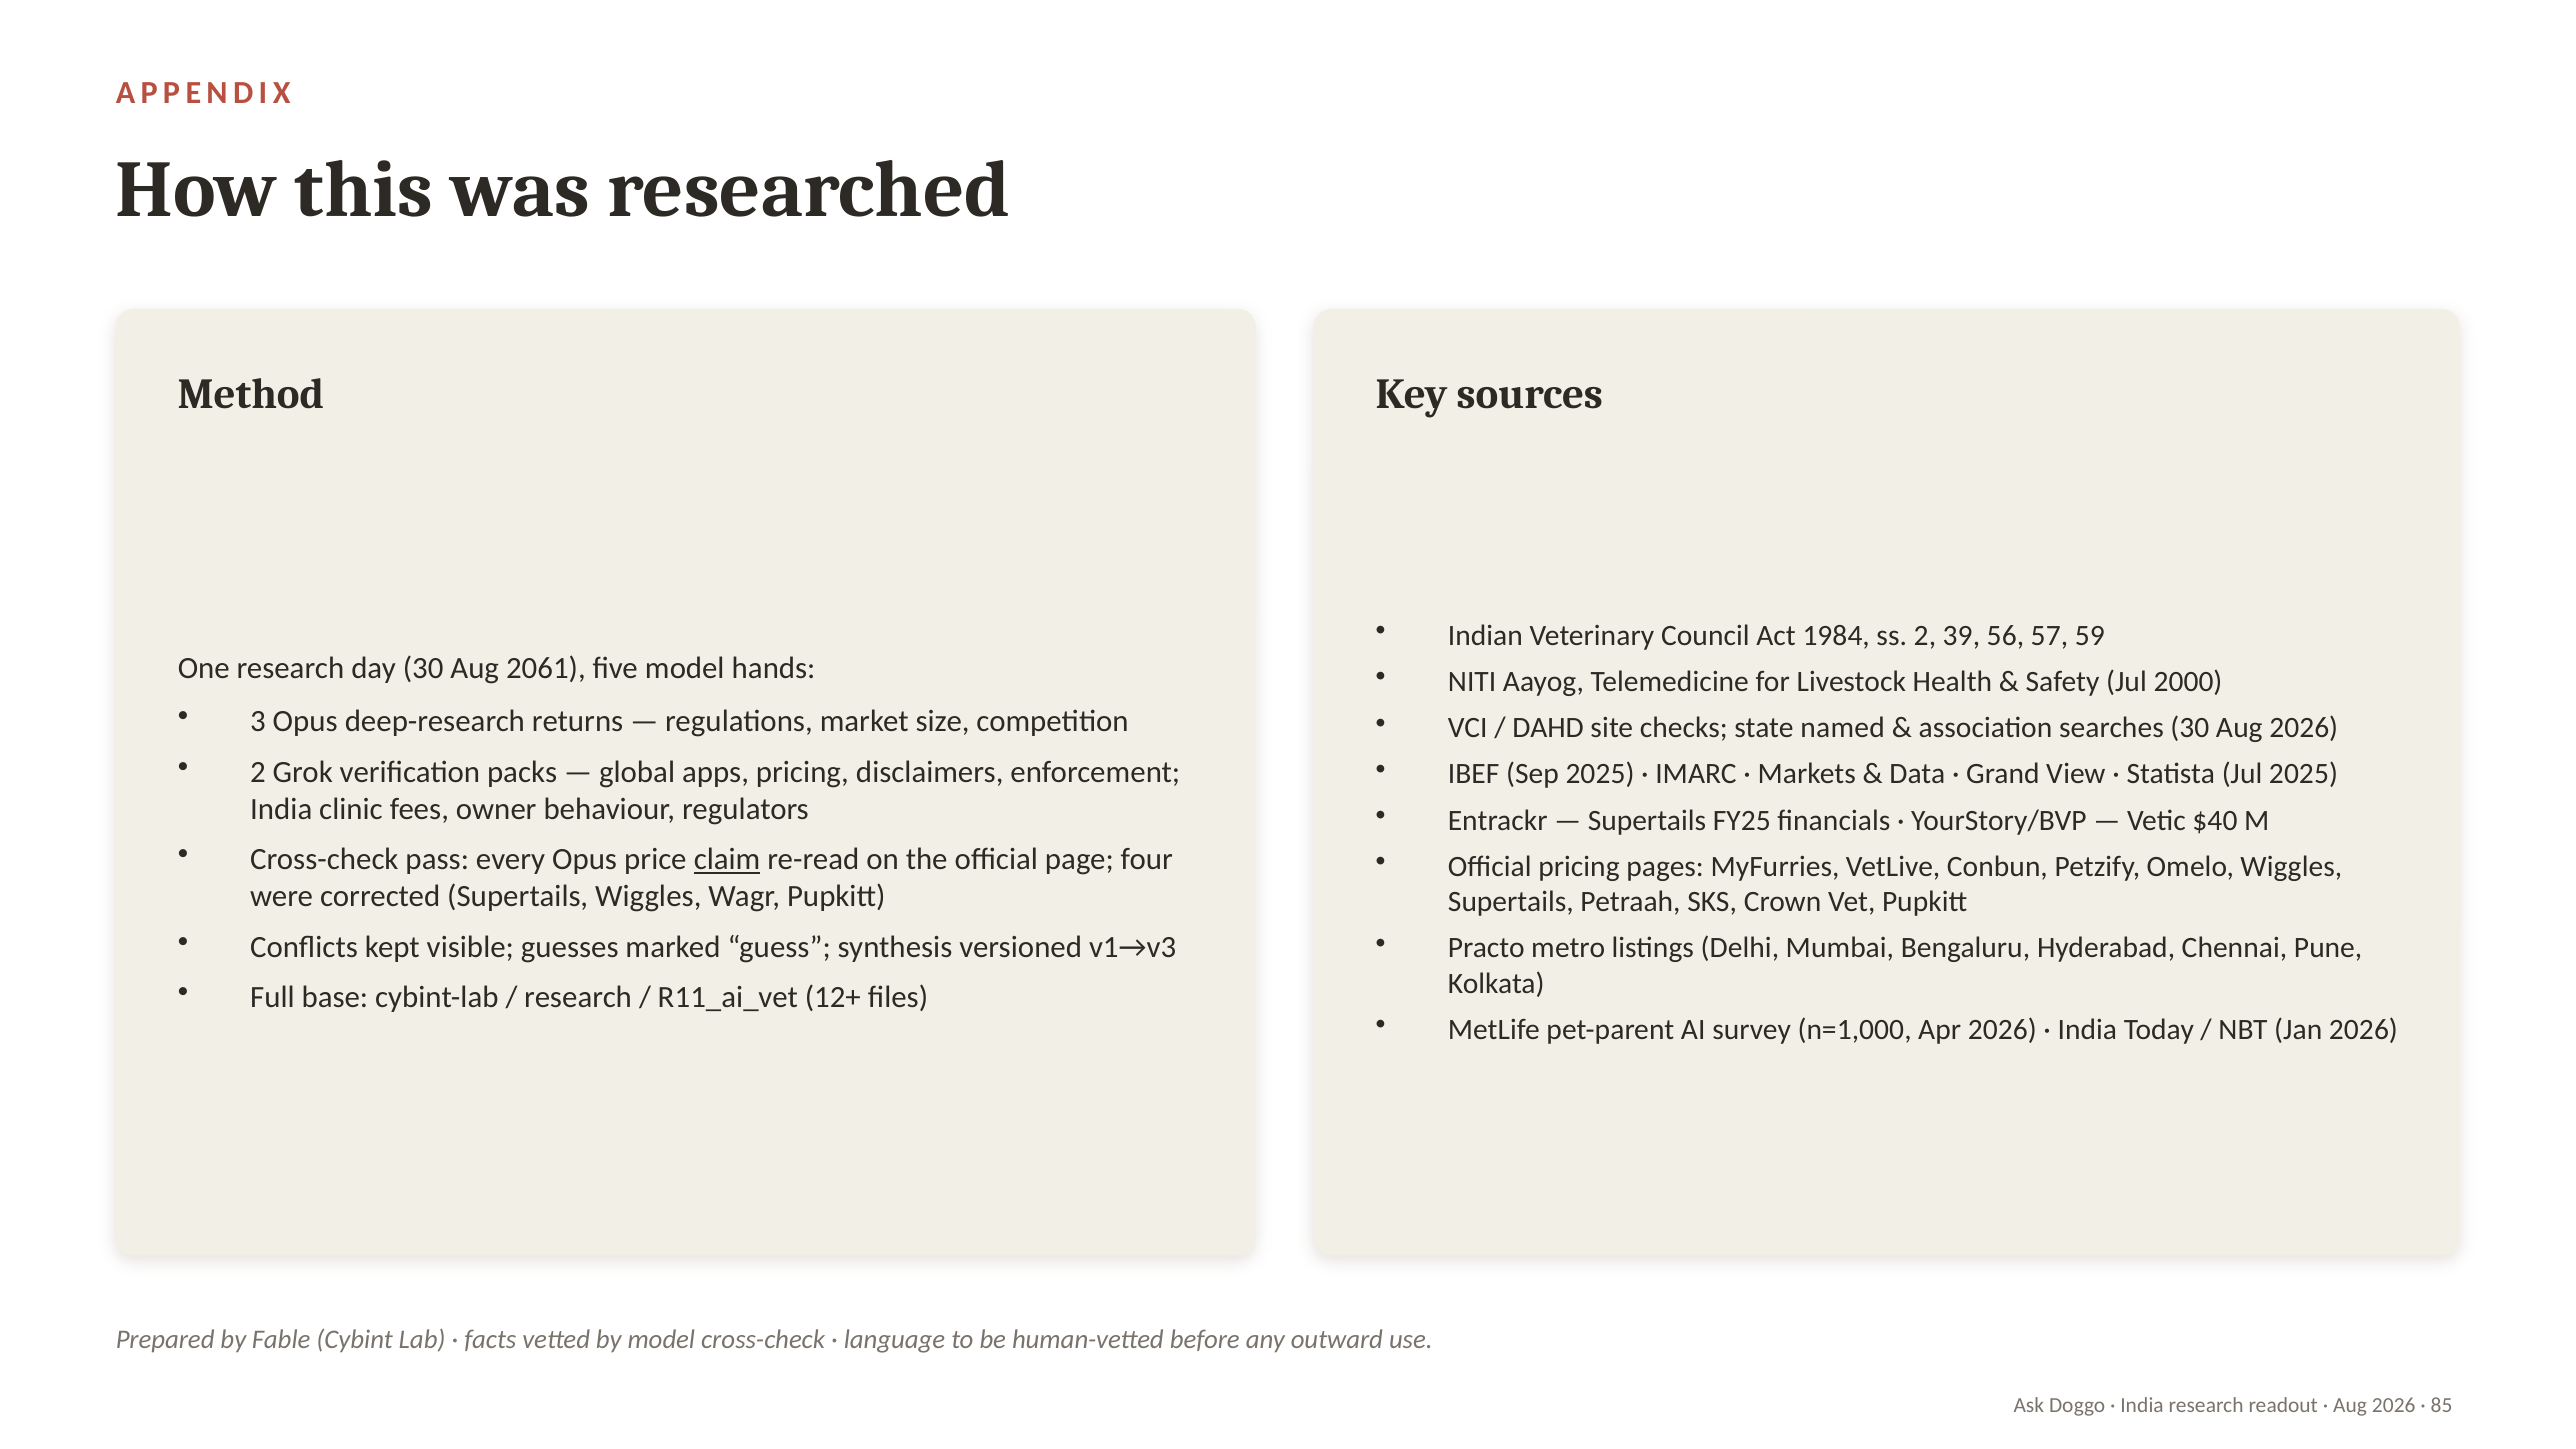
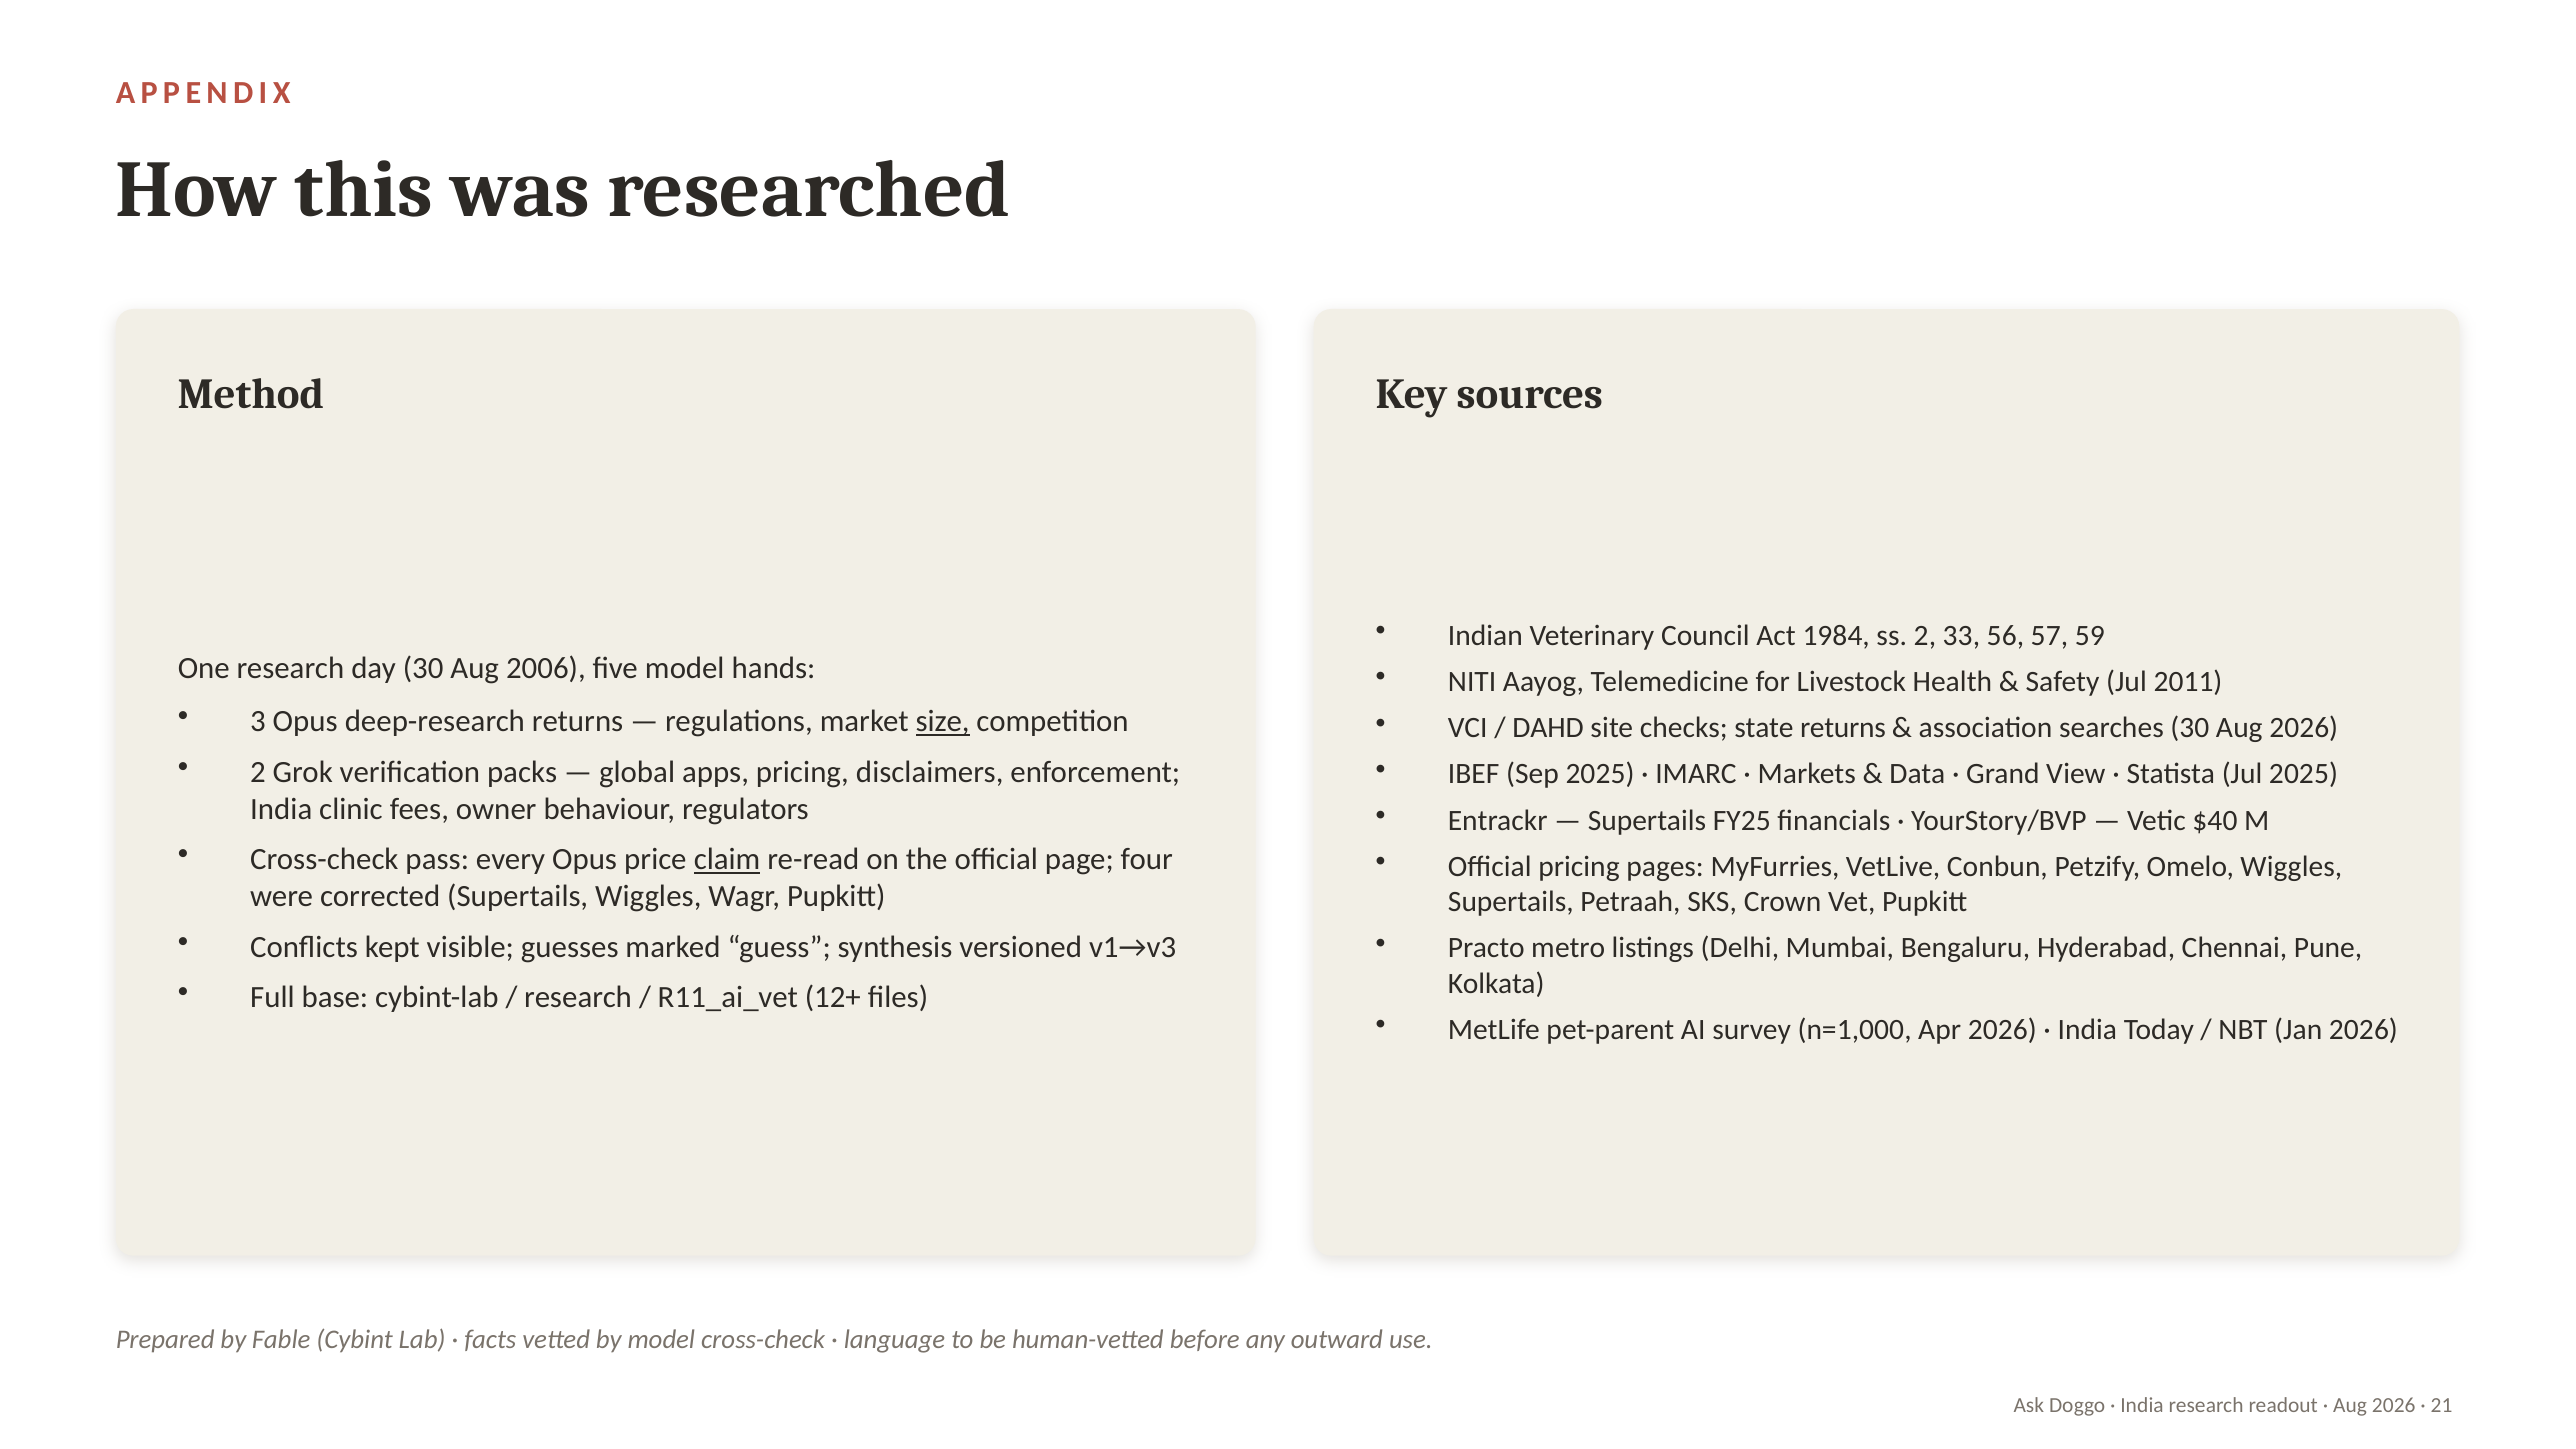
39: 39 -> 33 (1961, 636)
2061: 2061 -> 2006 (546, 668)
2000: 2000 -> 2011 (2188, 682)
size underline: none -> present (943, 722)
state named: named -> returns (1843, 728)
85: 85 -> 21 (2442, 1405)
